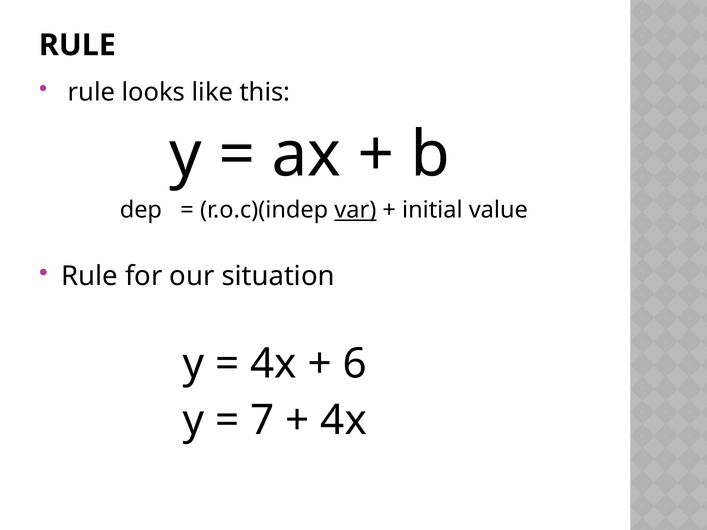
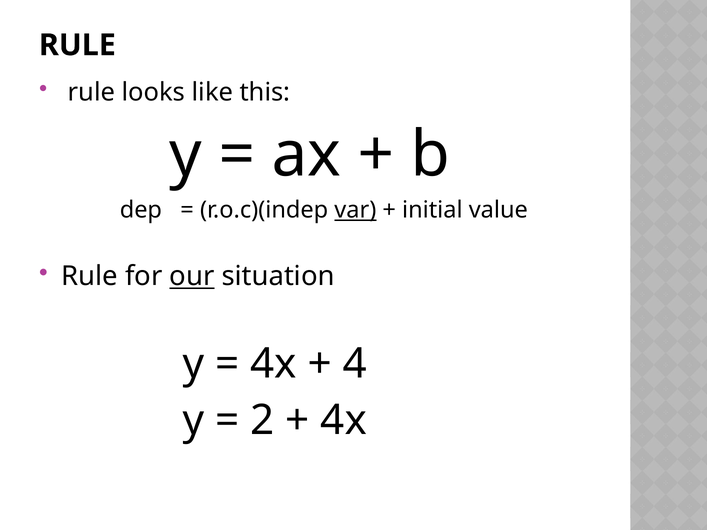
our underline: none -> present (192, 276)
6: 6 -> 4 (355, 364)
7: 7 -> 2 (262, 421)
